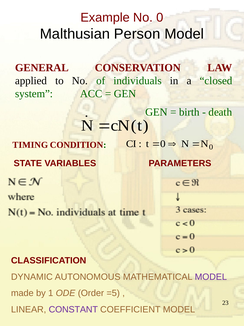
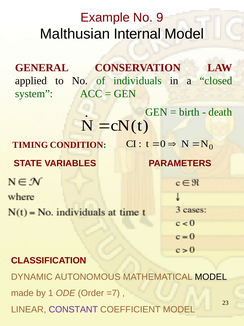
No 0: 0 -> 9 (160, 17)
Person: Person -> Internal (137, 34)
MODEL colour: purple -> black (211, 276)
=5: =5 -> =7 (113, 293)
